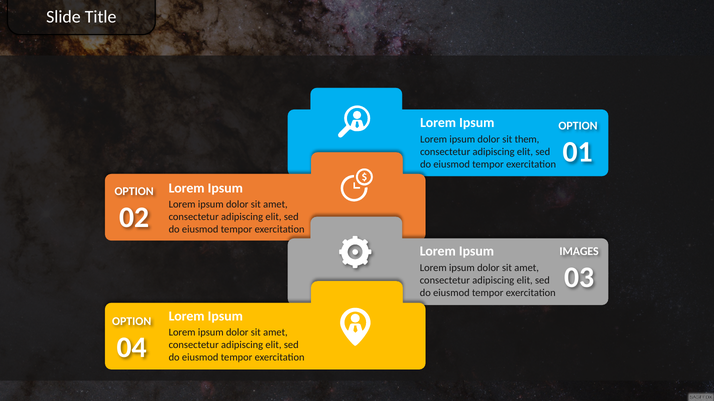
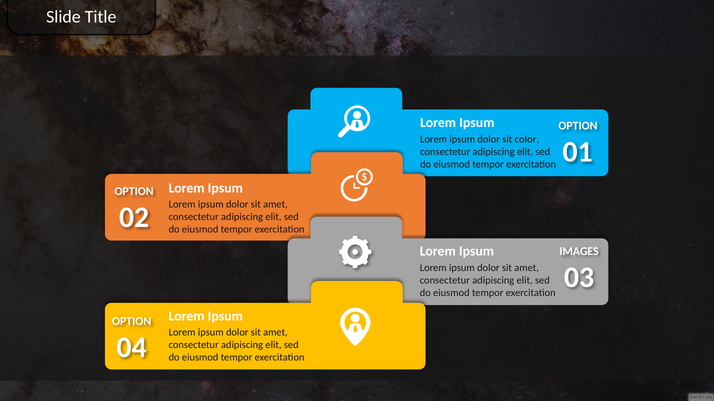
them: them -> color (527, 139)
